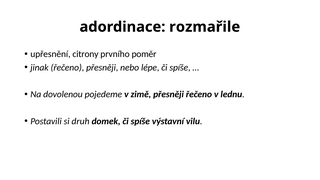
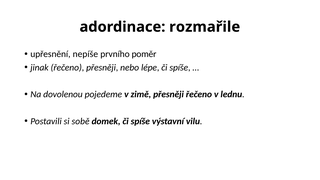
citrony: citrony -> nepíše (85, 54)
druh: druh -> sobě (81, 121)
